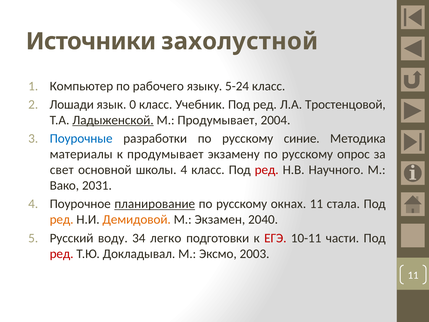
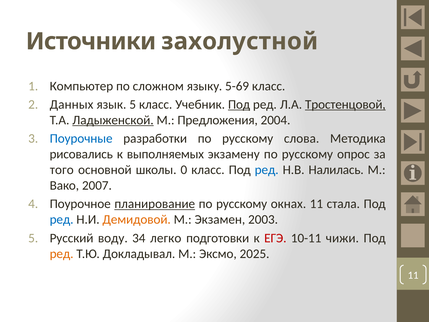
рабочего: рабочего -> сложном (158, 86)
5-24: 5-24 -> 5-69 (237, 86)
Лошади: Лошади -> Данных (72, 104)
язык 0: 0 -> 5 (133, 104)
Под underline: none -> present (239, 104)
Тростенцовой underline: none -> present (345, 104)
М Продумывает: Продумывает -> Предложения (218, 120)
синие: синие -> слова (302, 138)
материалы: материалы -> рисовались (81, 154)
к продумывает: продумывает -> выполняемых (165, 154)
свет: свет -> того (62, 170)
школы 4: 4 -> 0 (184, 170)
ред colour: red -> blue (267, 170)
Научного: Научного -> Налилась (336, 170)
2031: 2031 -> 2007 (97, 185)
ред colour: orange -> blue (62, 219)
2040: 2040 -> 2003 (263, 219)
части: части -> чижи (342, 238)
ред colour: red -> orange (62, 254)
2003: 2003 -> 2025 (255, 254)
